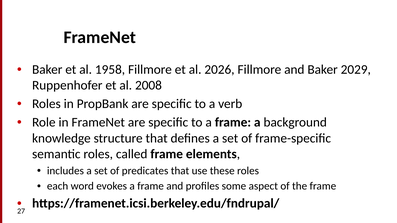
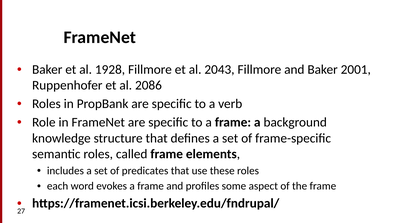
1958: 1958 -> 1928 (110, 70)
2026: 2026 -> 2043 (219, 70)
2029: 2029 -> 2001 (356, 70)
2008: 2008 -> 2086 (148, 85)
